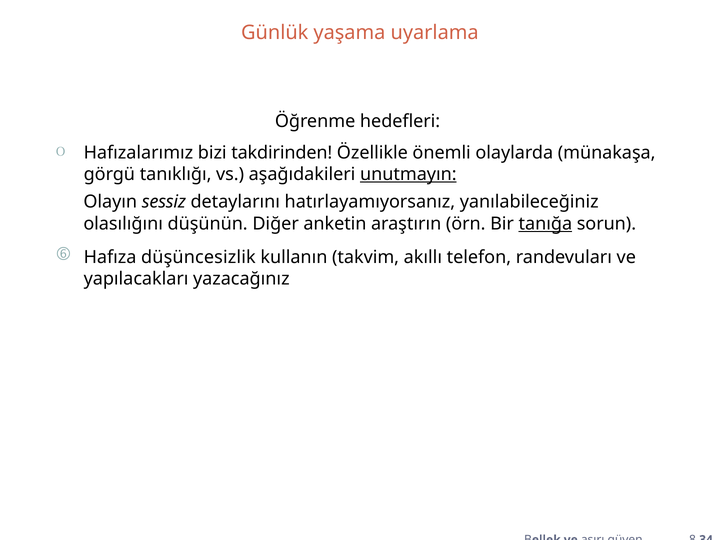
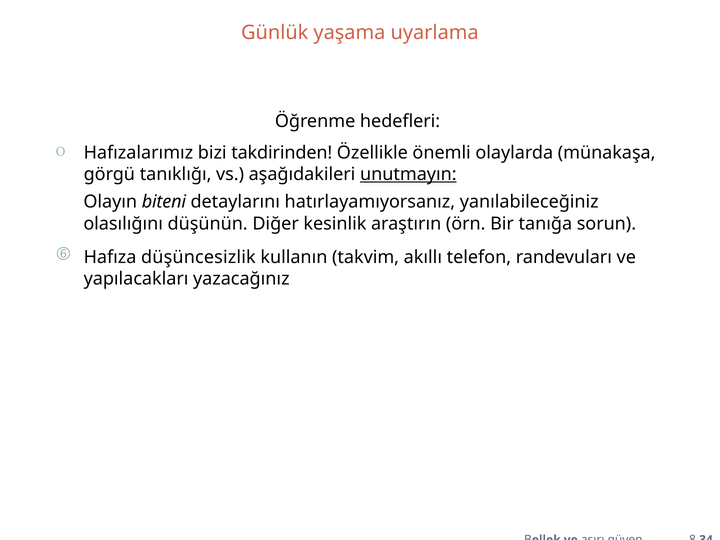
sessiz: sessiz -> biteni (164, 202)
anketin: anketin -> kesinlik (335, 224)
tanığa underline: present -> none (545, 224)
